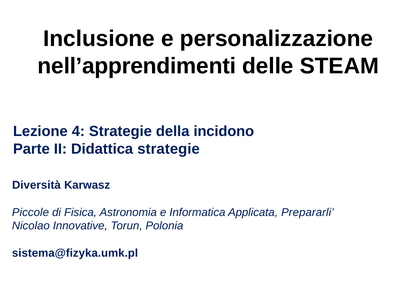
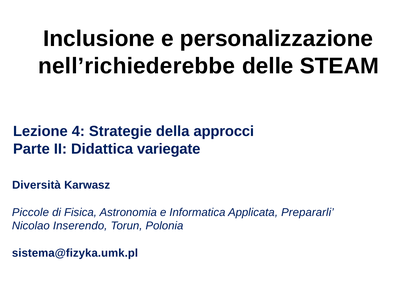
nell’apprendimenti: nell’apprendimenti -> nell’richiederebbe (137, 66)
incidono: incidono -> approcci (224, 131)
Didattica strategie: strategie -> variegate (169, 149)
Innovative: Innovative -> Inserendo (80, 225)
